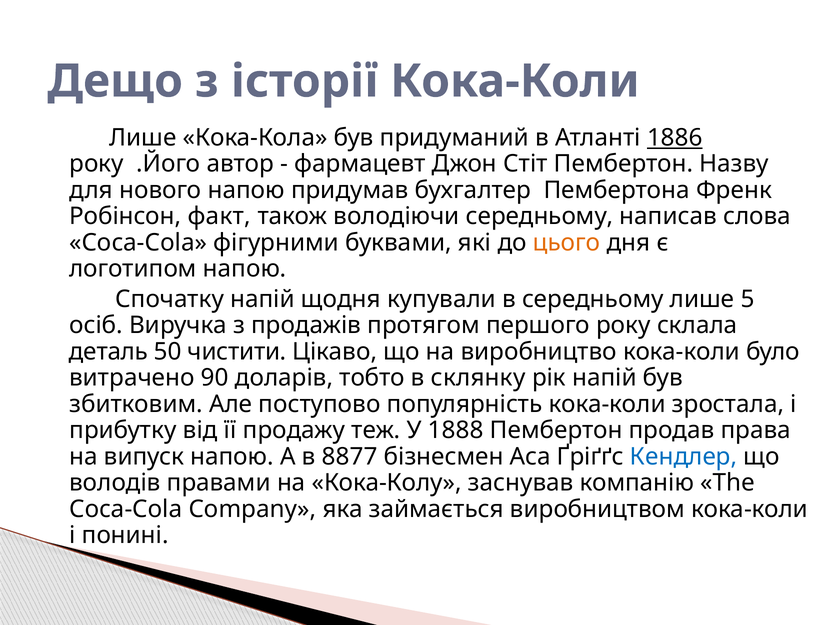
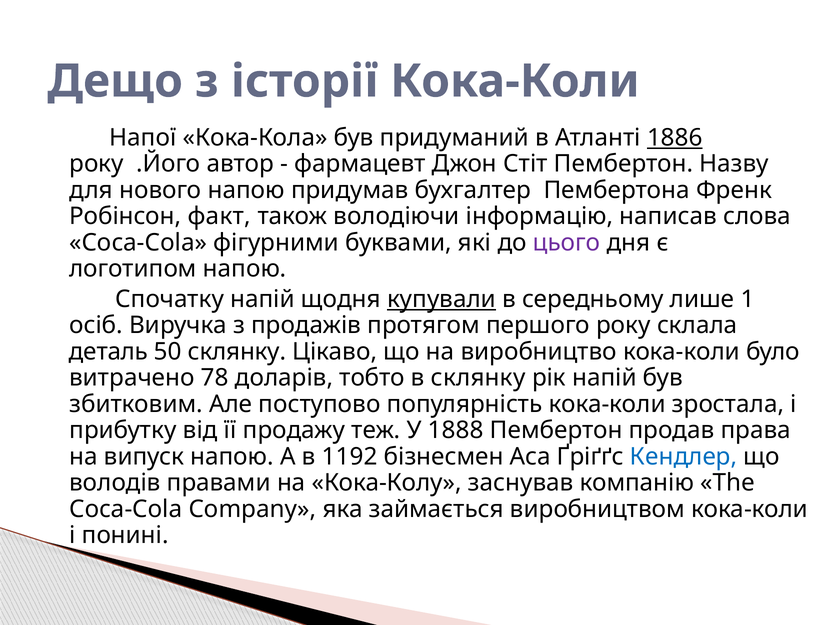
Лише: Лише -> Напої (143, 138)
володіючи середньому: середньому -> інформацію (540, 216)
цього colour: orange -> purple (567, 242)
купували underline: none -> present (442, 299)
5: 5 -> 1 (748, 299)
50 чистити: чистити -> склянку (237, 352)
90: 90 -> 78 (215, 378)
8877: 8877 -> 1192 (350, 456)
